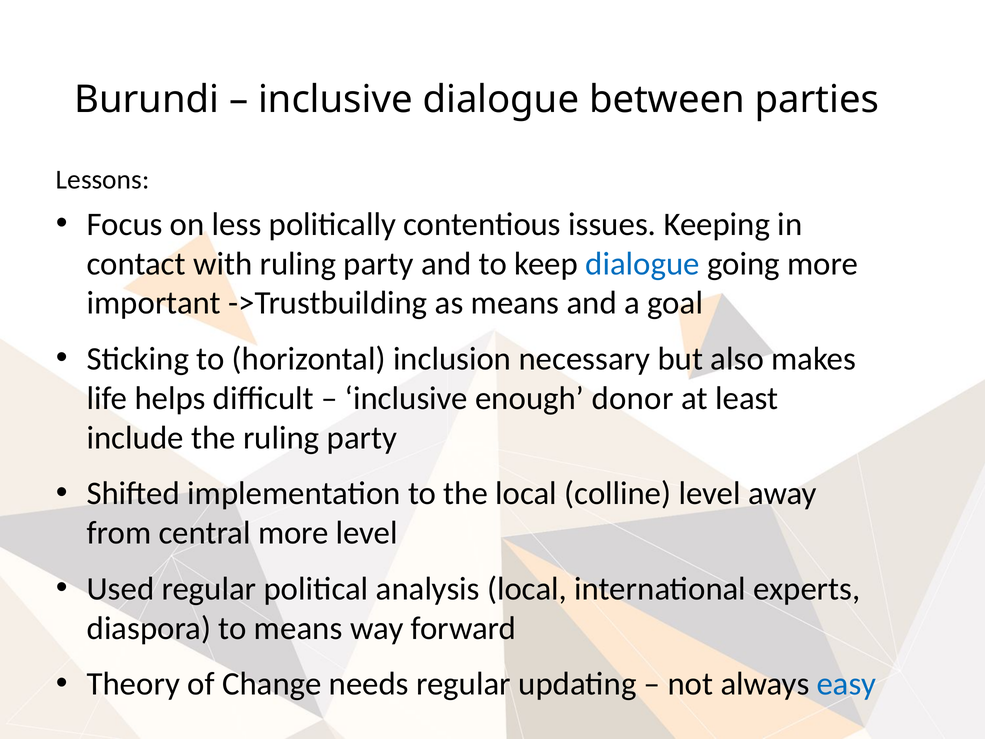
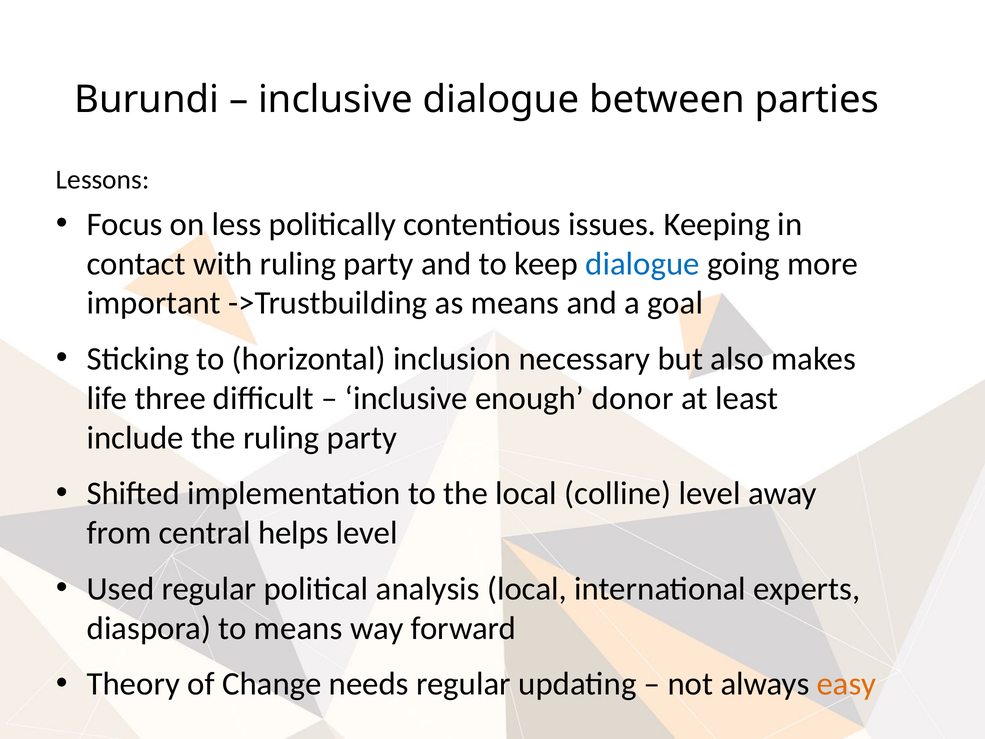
helps: helps -> three (170, 398)
central more: more -> helps (293, 533)
easy colour: blue -> orange (846, 684)
